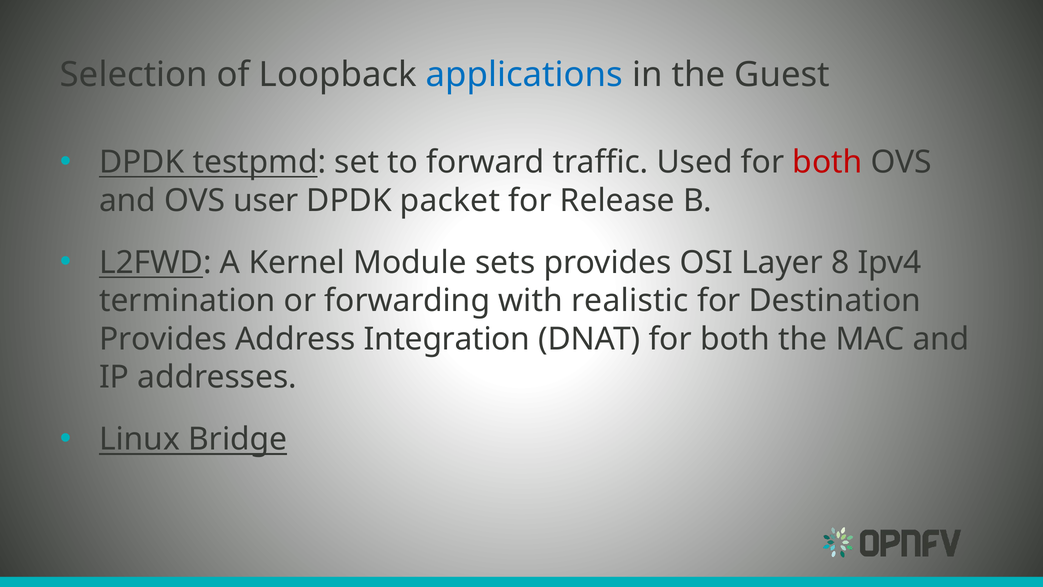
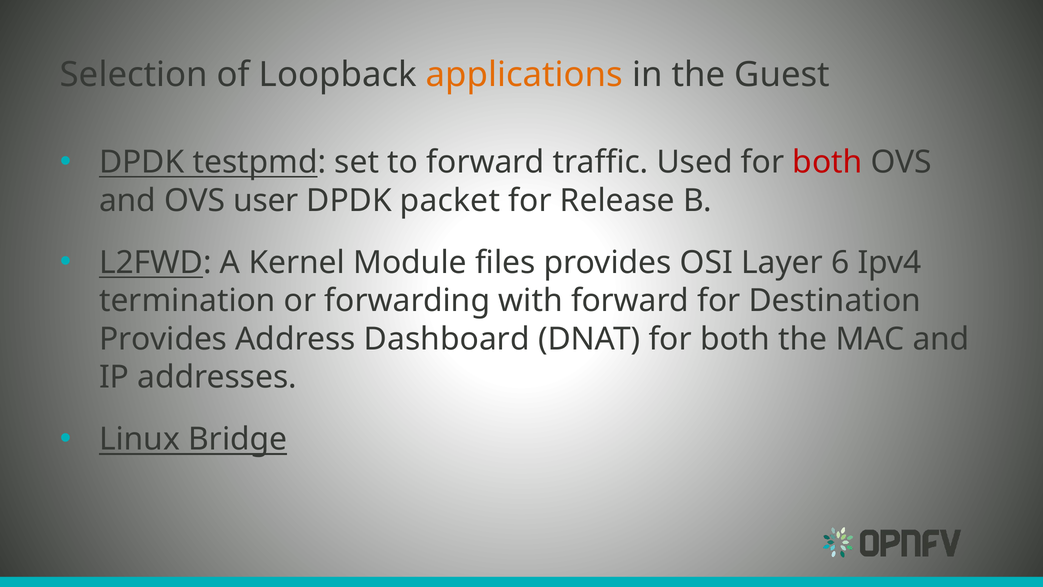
applications colour: blue -> orange (525, 75)
sets: sets -> files (505, 262)
8: 8 -> 6 (840, 262)
with realistic: realistic -> forward (630, 301)
Integration: Integration -> Dashboard (447, 339)
